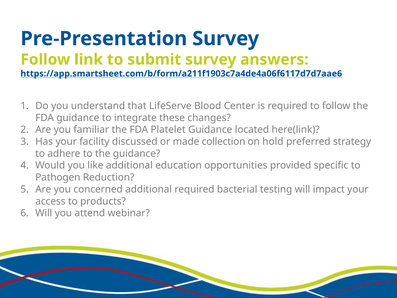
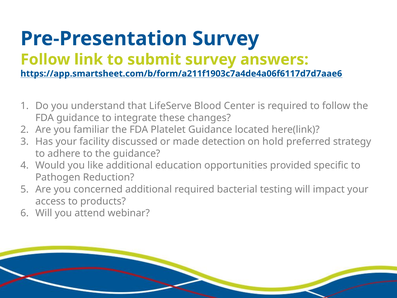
collection: collection -> detection (224, 142)
